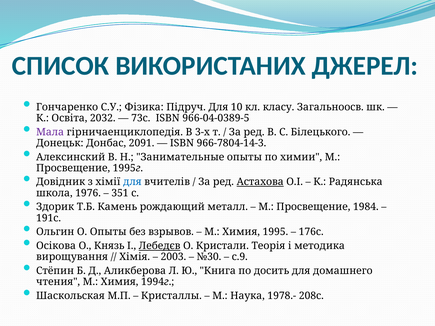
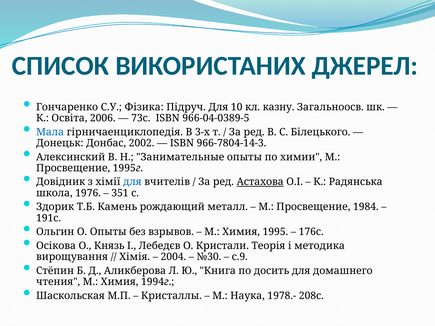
класу: класу -> казну (279, 107)
2032: 2032 -> 2006 (103, 118)
Мала colour: purple -> blue (50, 132)
2091: 2091 -> 2002 (142, 143)
Лебедєв underline: present -> none (160, 246)
2003: 2003 -> 2004 (173, 257)
